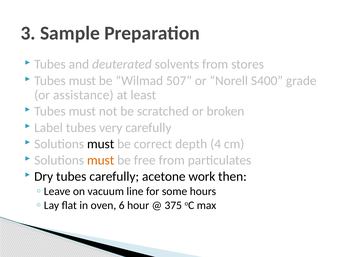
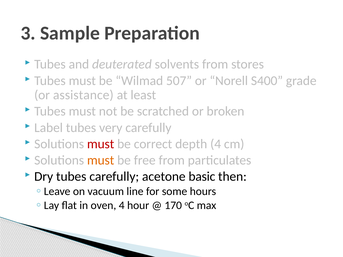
must colour: black -> red (101, 144)
work: work -> basic (202, 177)
oven 6: 6 -> 4 (122, 205)
375: 375 -> 170 (173, 205)
